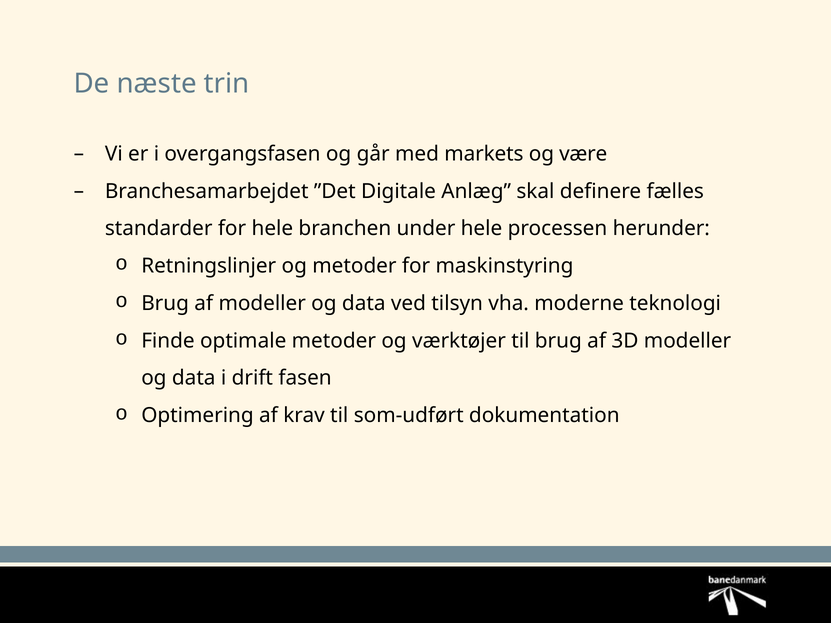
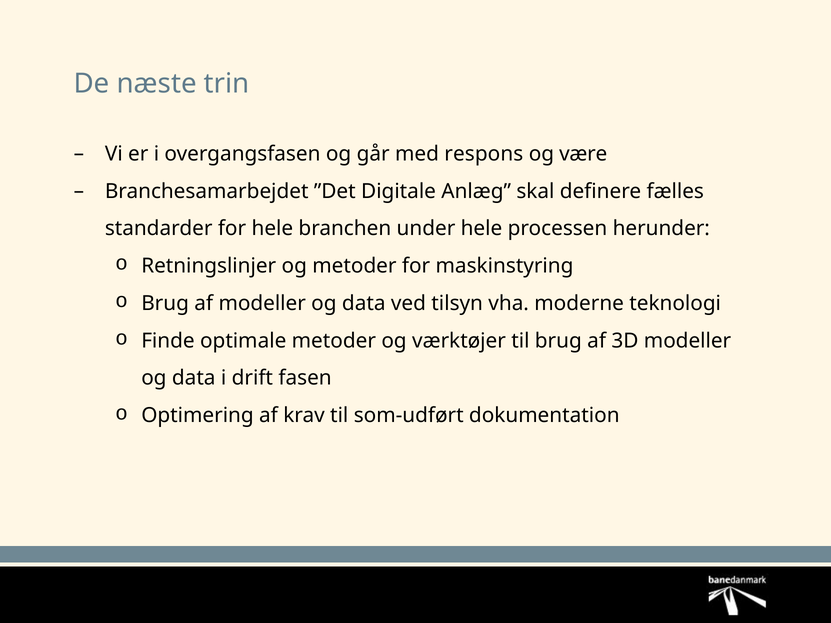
markets: markets -> respons (484, 154)
